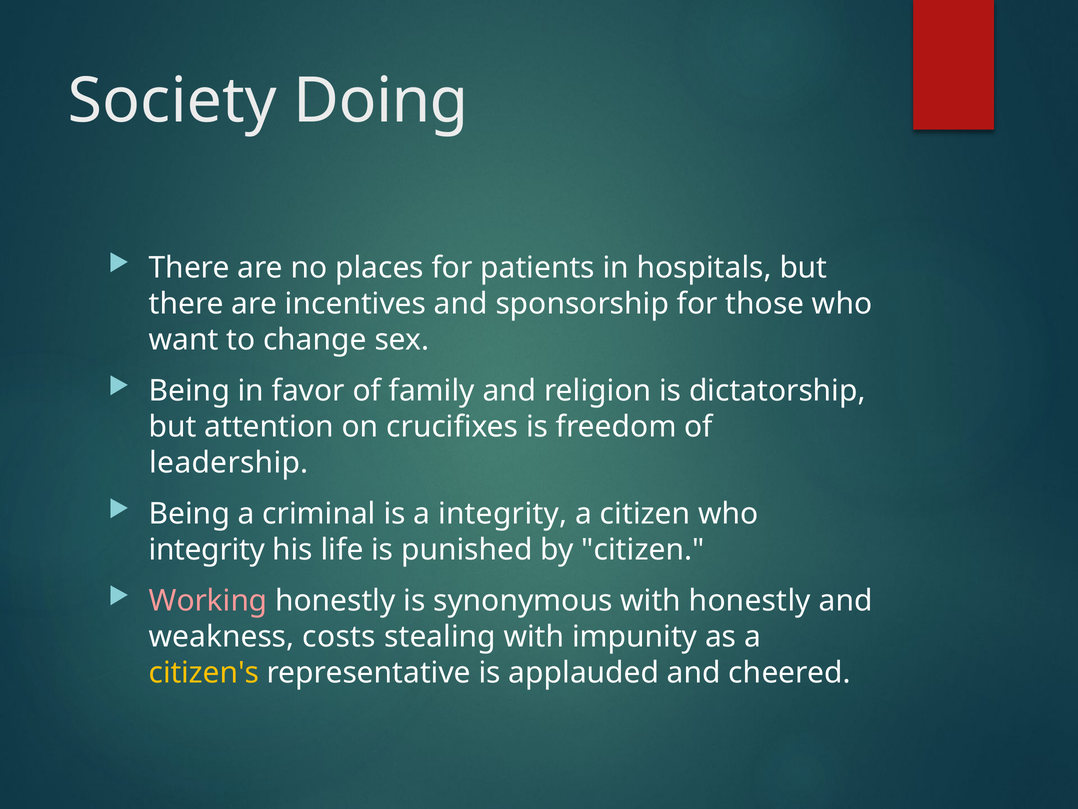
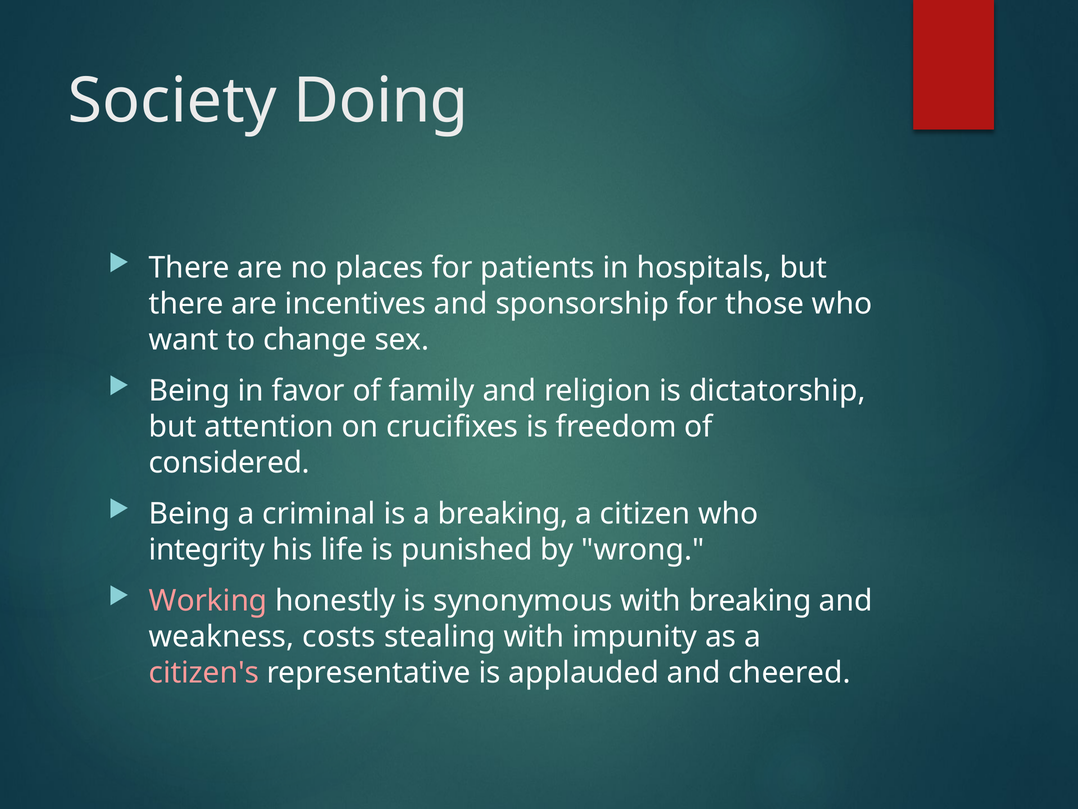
leadership: leadership -> considered (229, 462)
a integrity: integrity -> breaking (503, 513)
by citizen: citizen -> wrong (643, 549)
with honestly: honestly -> breaking (750, 600)
citizen's colour: yellow -> pink (204, 672)
